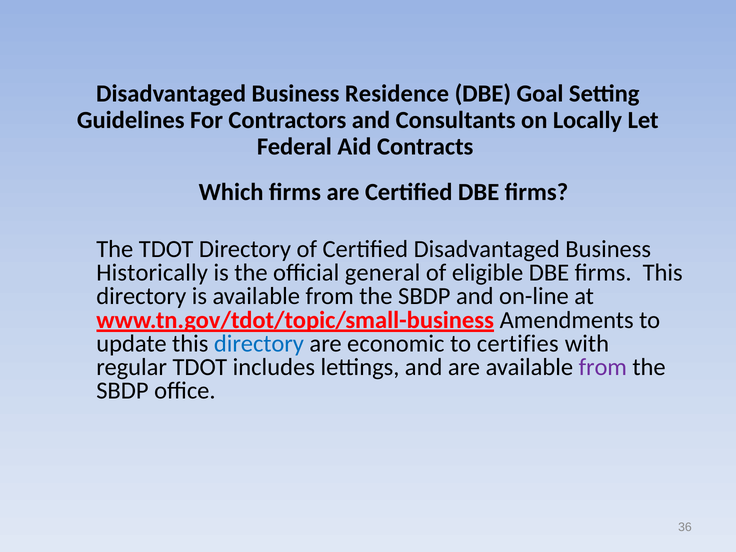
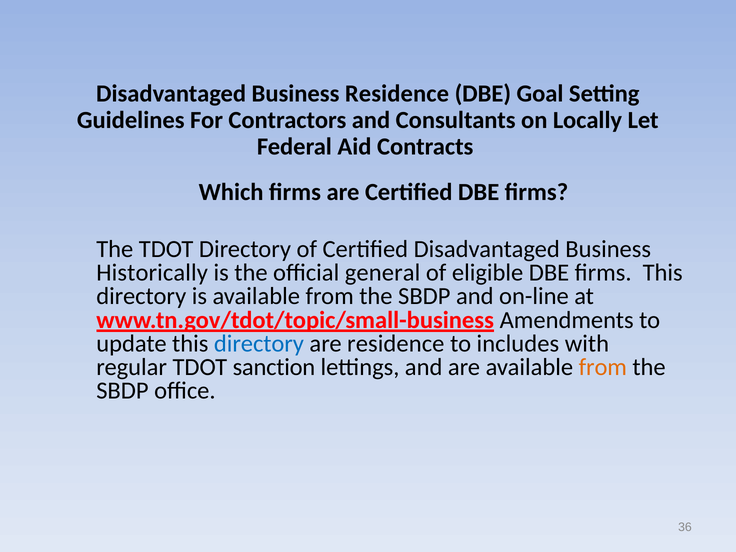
are economic: economic -> residence (396, 344)
certifies: certifies -> includes (518, 344)
includes: includes -> sanction (274, 367)
from colour: purple -> orange (603, 367)
